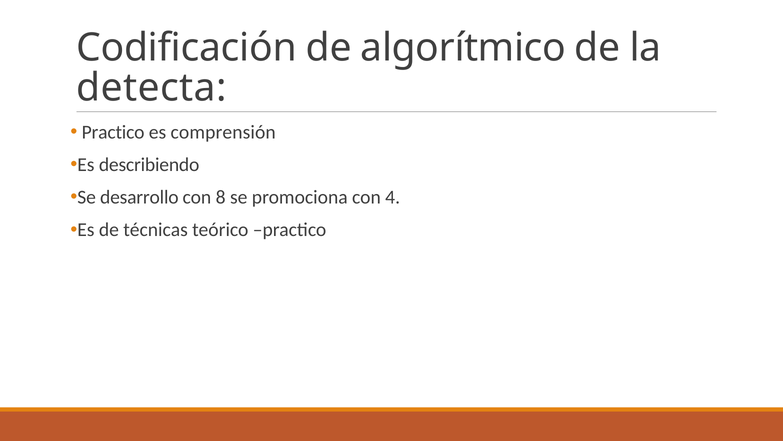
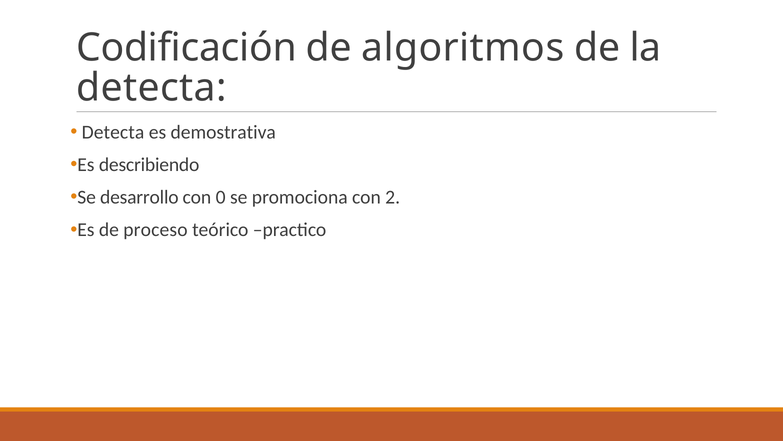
algorítmico: algorítmico -> algoritmos (463, 48)
Practico: Practico -> Detecta (113, 132)
comprensión: comprensión -> demostrativa (223, 132)
8: 8 -> 0 (221, 197)
4: 4 -> 2 (393, 197)
técnicas: técnicas -> proceso (155, 230)
